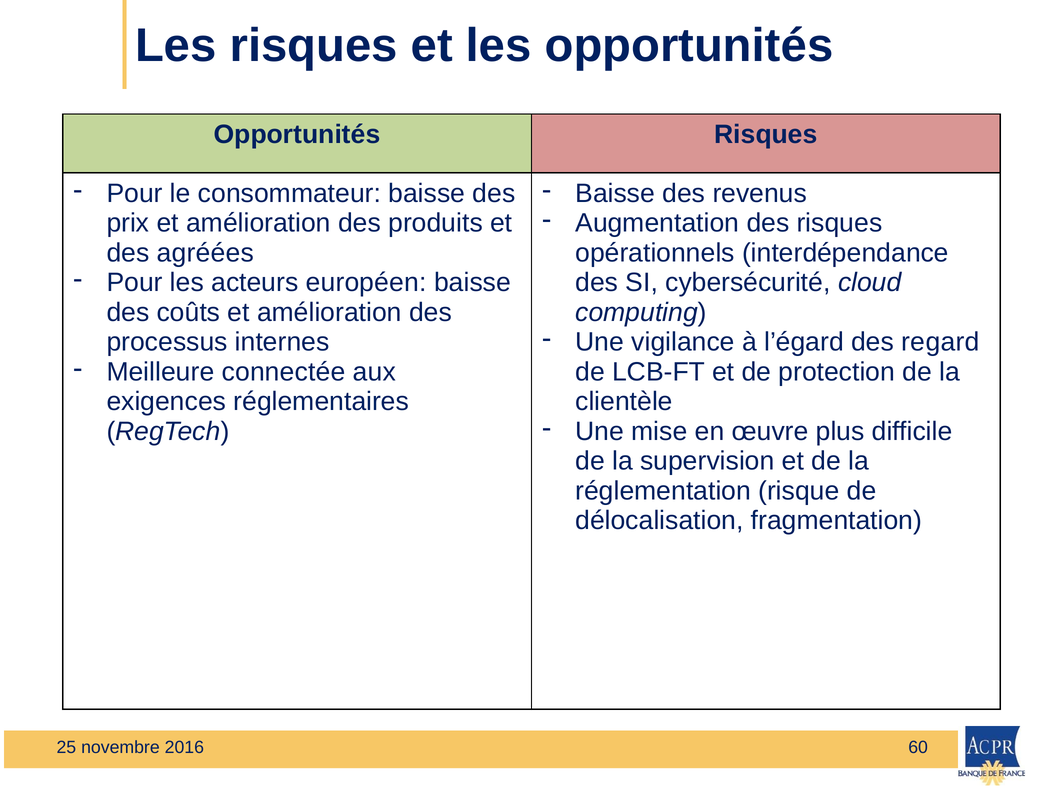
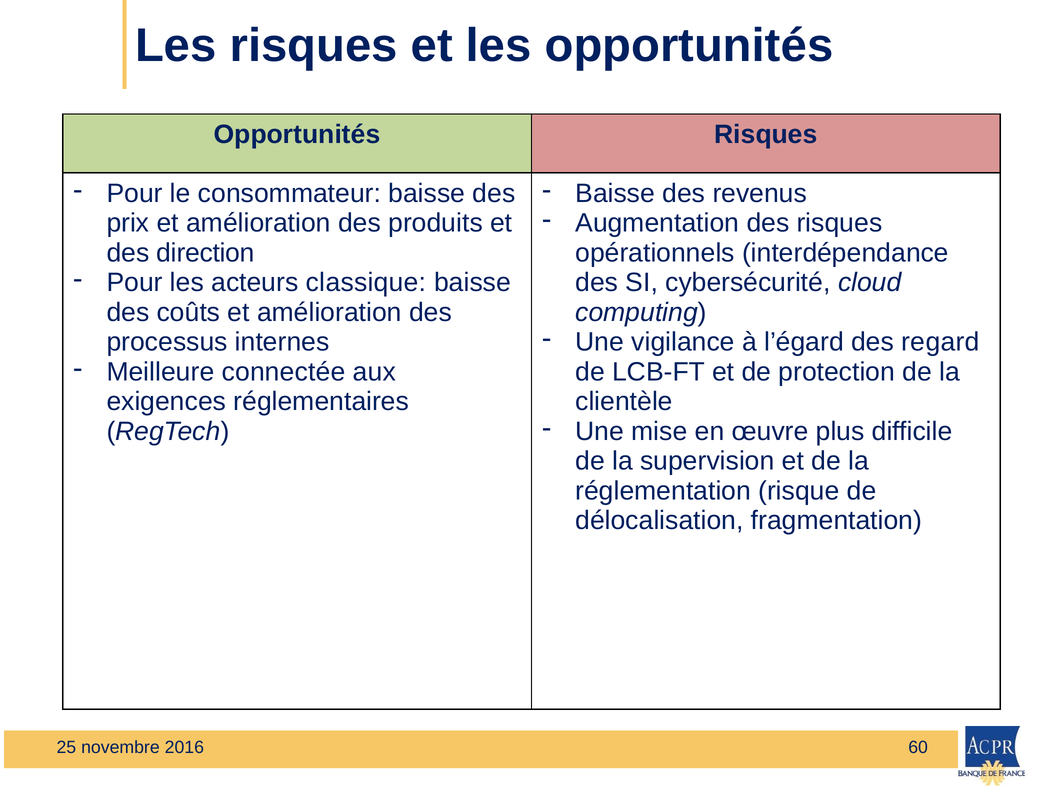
agréées: agréées -> direction (206, 253)
européen: européen -> classique (366, 283)
